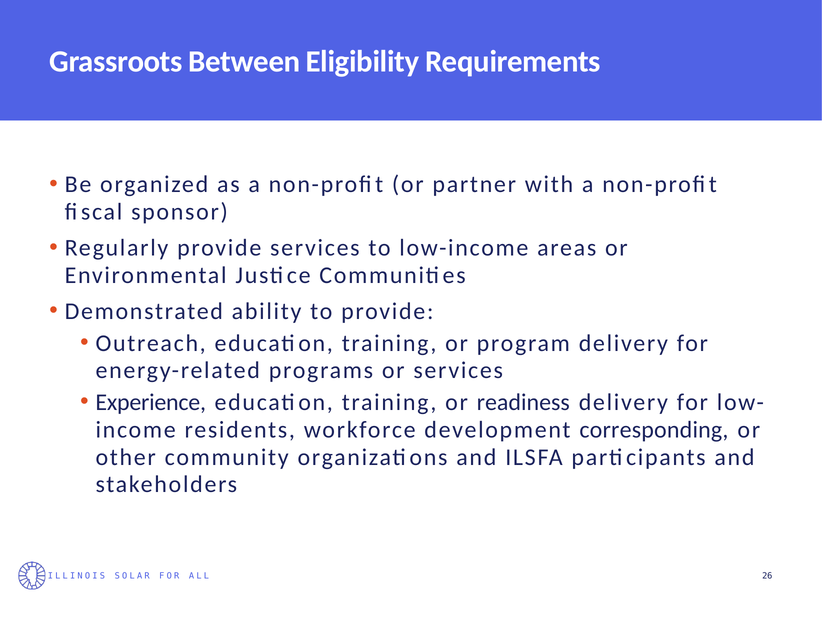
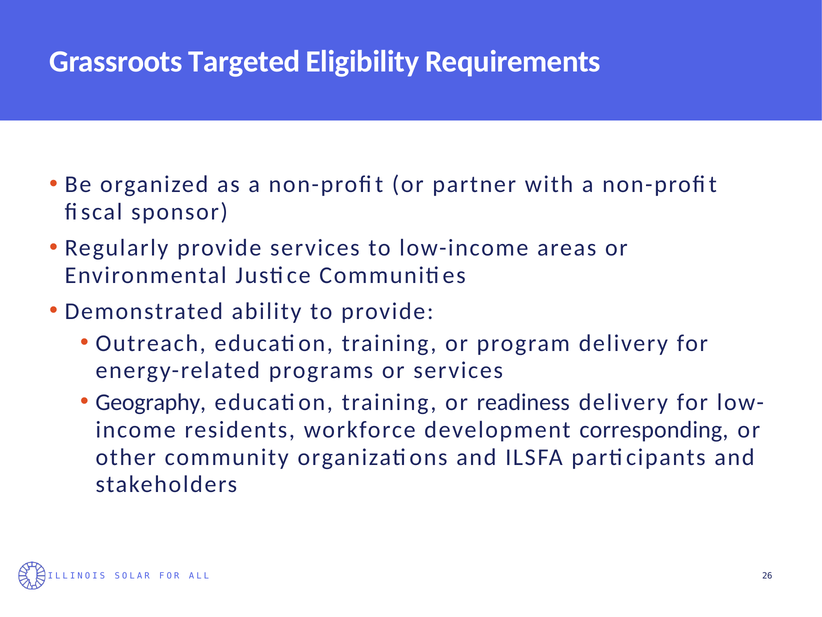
Between: Between -> Targeted (244, 62)
Experience: Experience -> Geography (151, 402)
